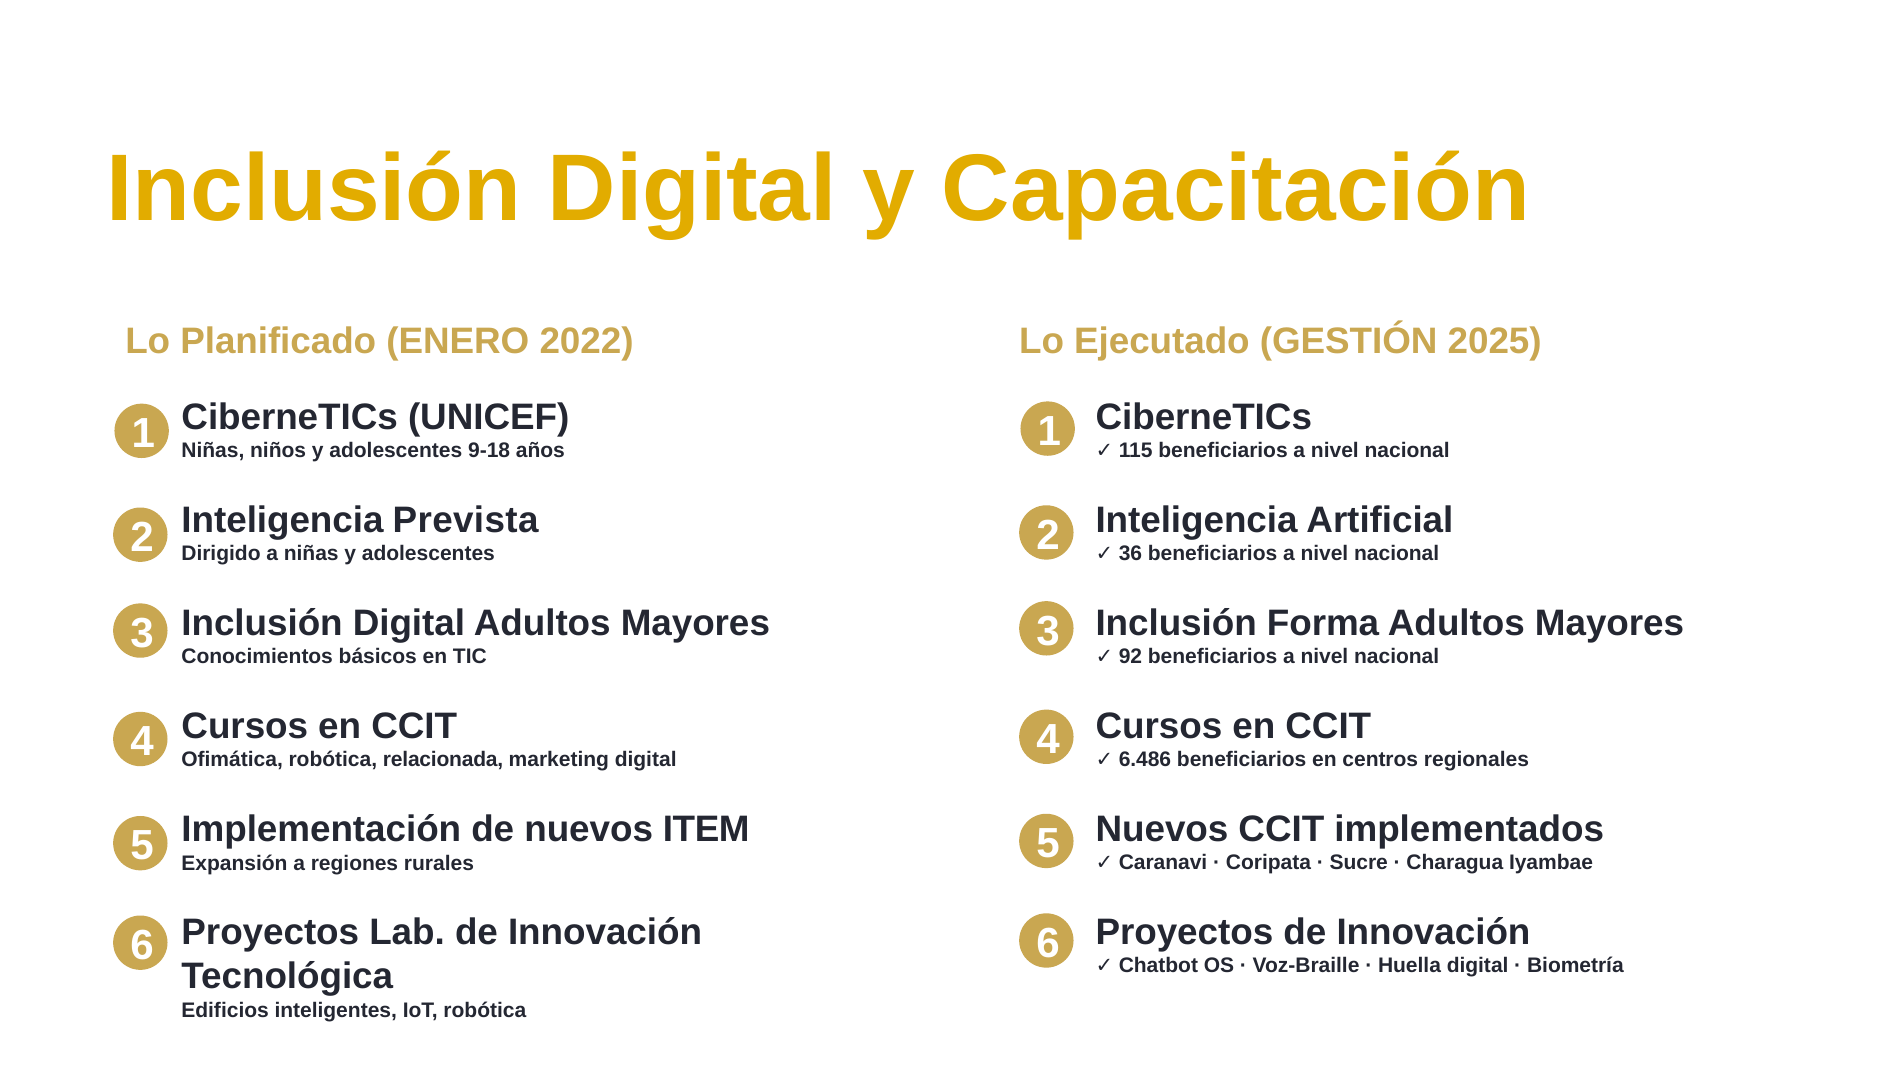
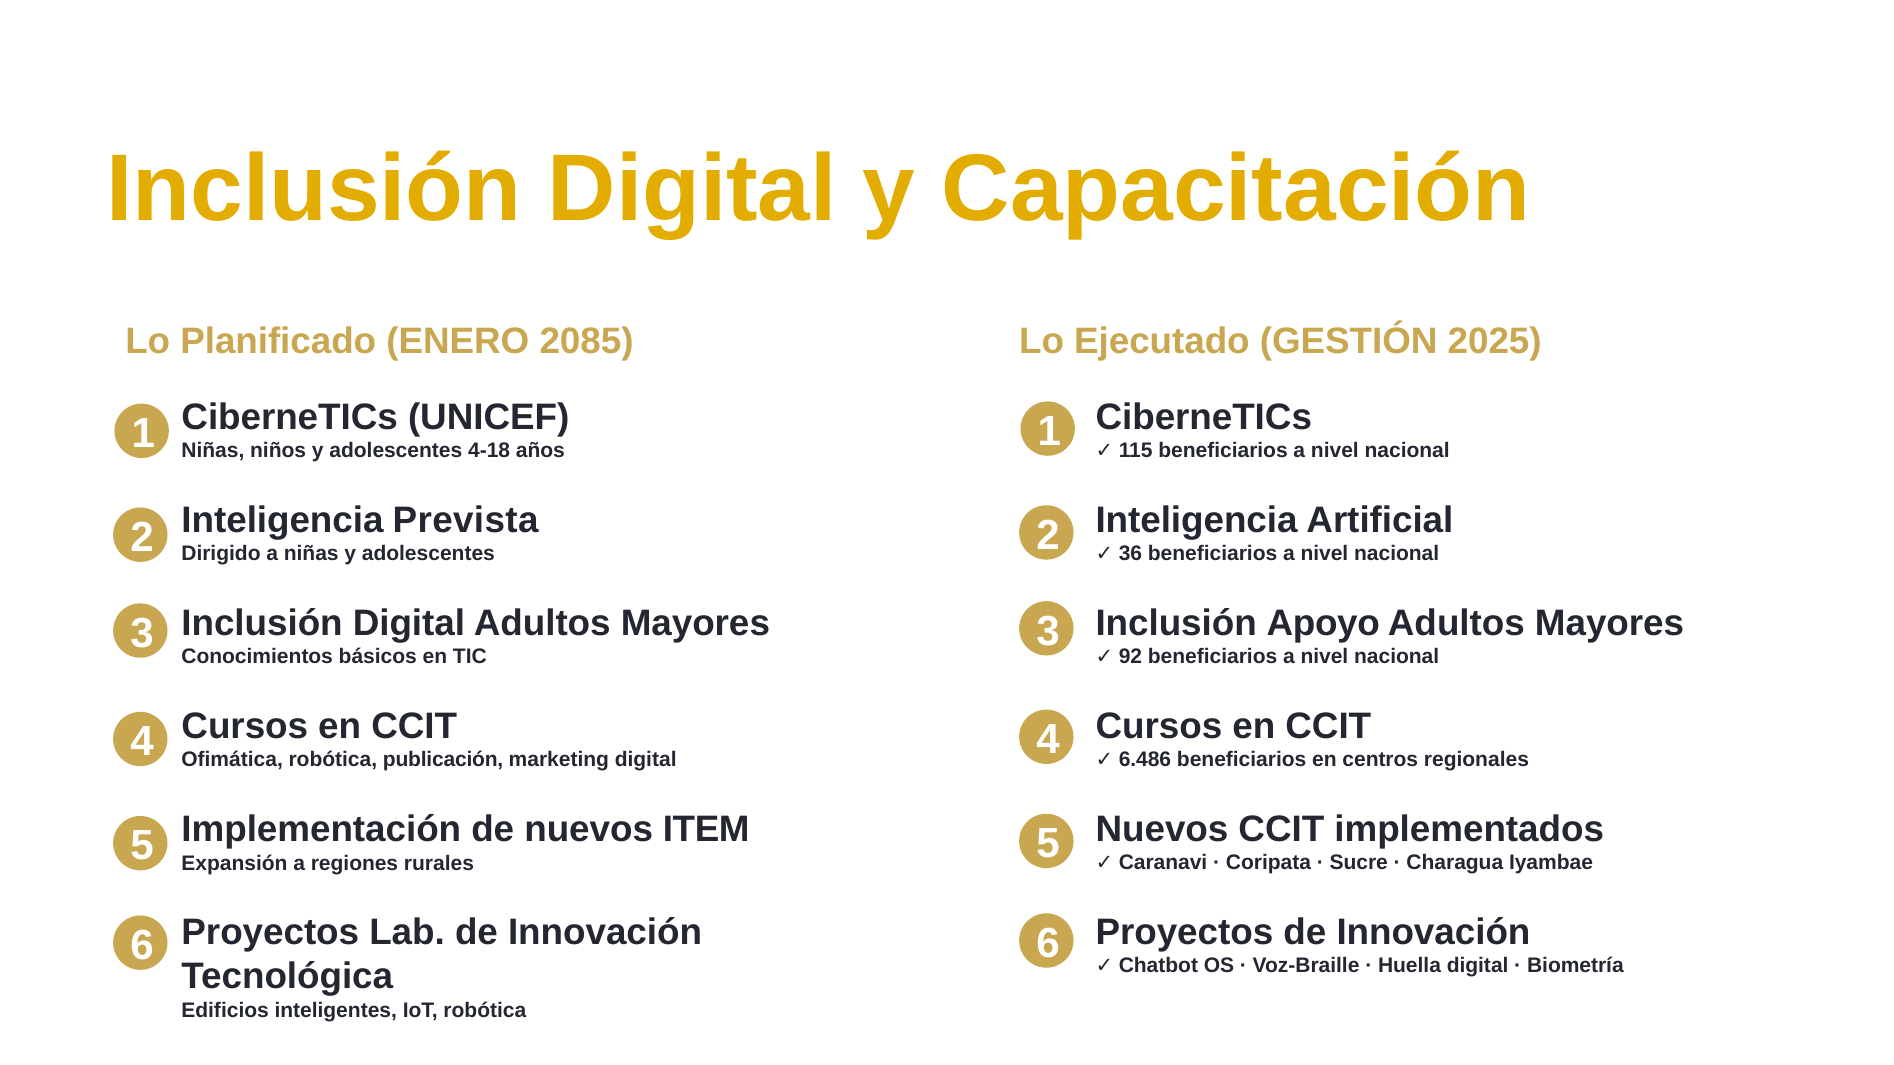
2022: 2022 -> 2085 (587, 342)
9-18: 9-18 -> 4-18 (489, 451)
Forma: Forma -> Apoyo (1323, 623)
relacionada: relacionada -> publicación (443, 760)
